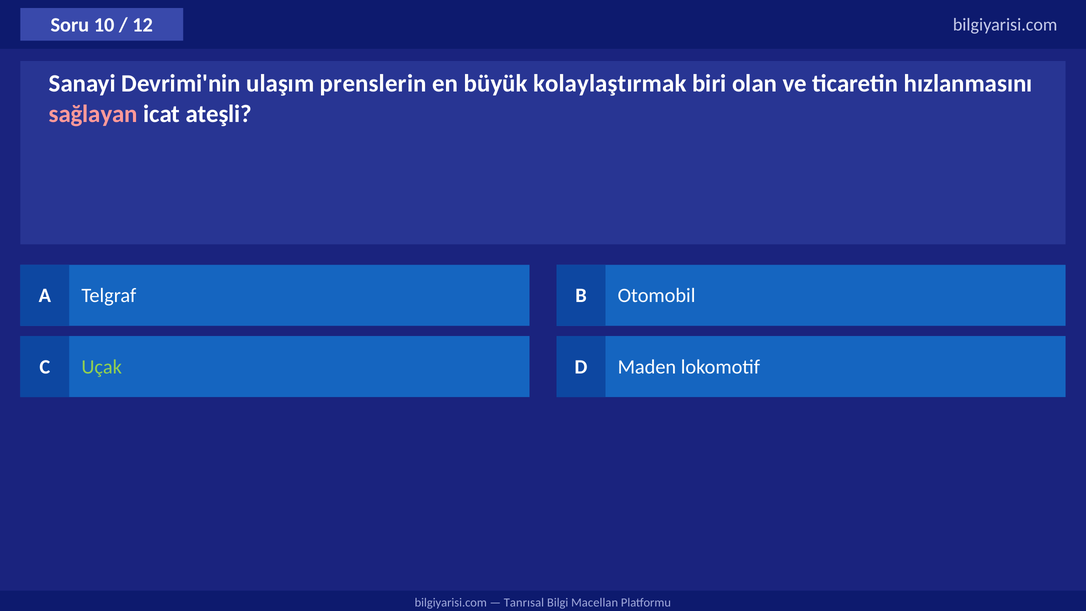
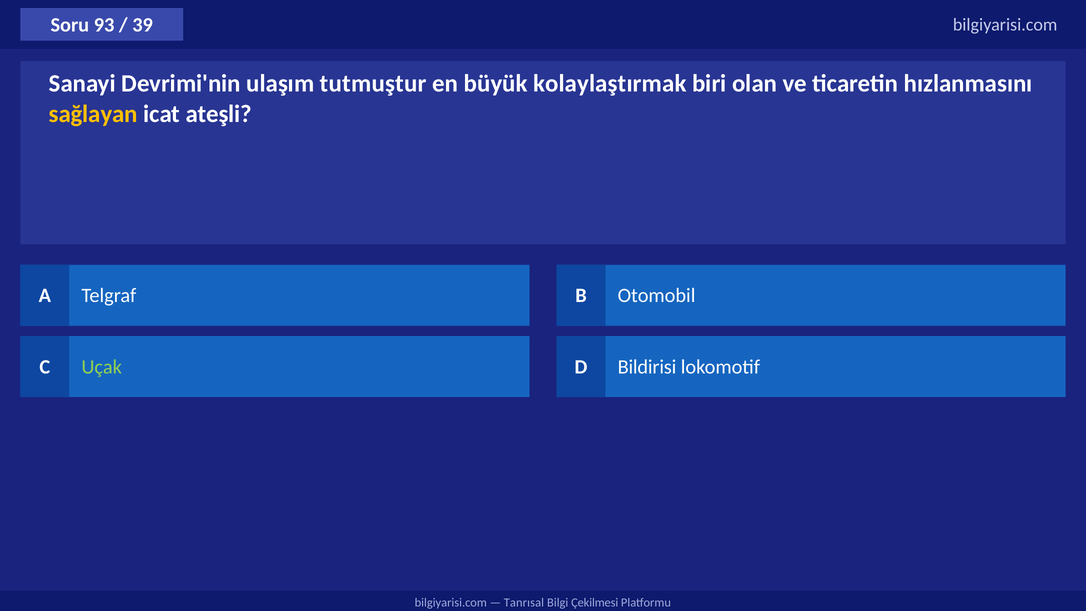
10: 10 -> 93 (104, 25)
12: 12 -> 39 (143, 25)
prenslerin: prenslerin -> tutmuştur (373, 84)
sağlayan colour: pink -> yellow (93, 114)
Maden: Maden -> Bildirisi (647, 367)
Macellan: Macellan -> Çekilmesi (595, 602)
